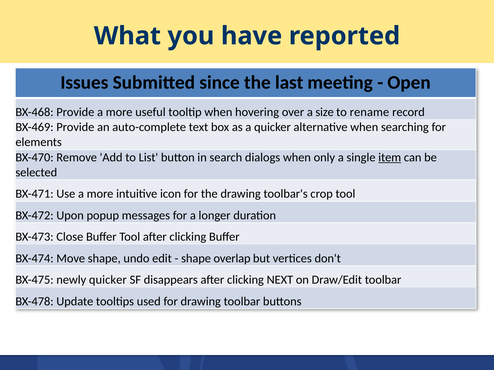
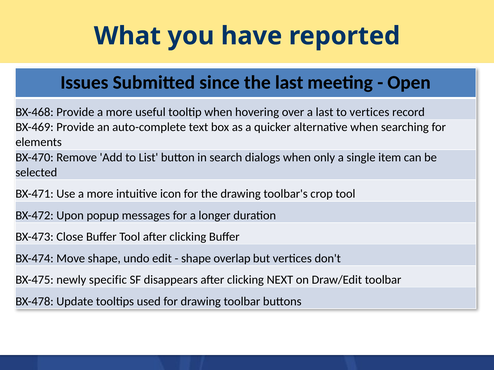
a size: size -> last (325, 112)
to rename: rename -> vertices (369, 112)
item underline: present -> none (390, 158)
newly quicker: quicker -> specific (108, 280)
